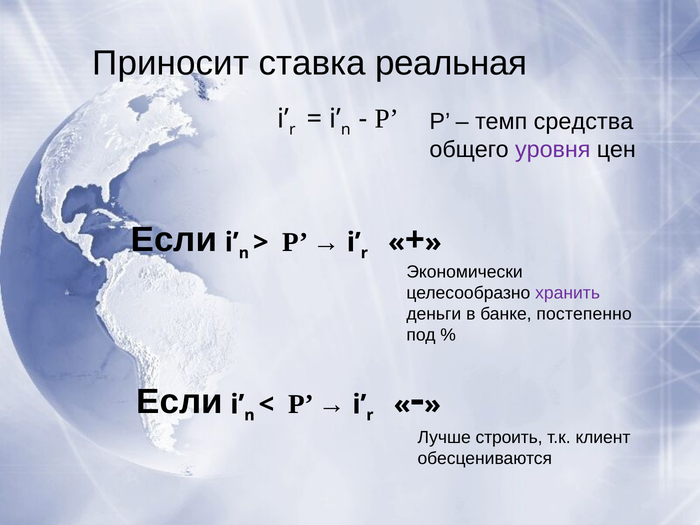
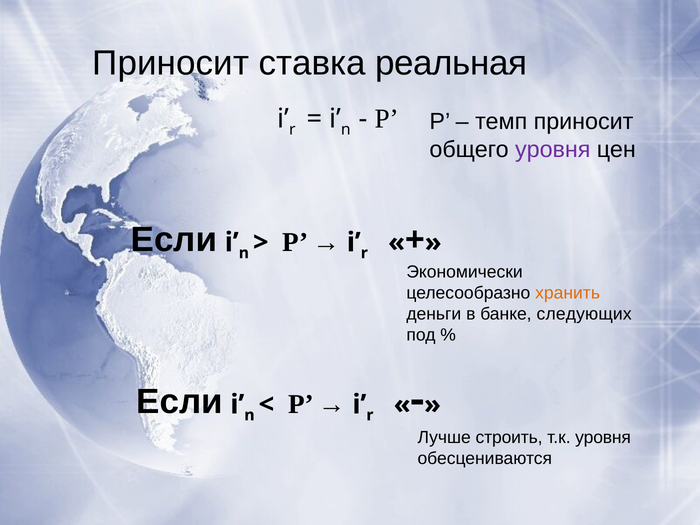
темп средства: средства -> приносит (584, 122)
хранить colour: purple -> orange (568, 293)
постепенно: постепенно -> следующих (584, 314)
т.к клиент: клиент -> уровня (603, 437)
